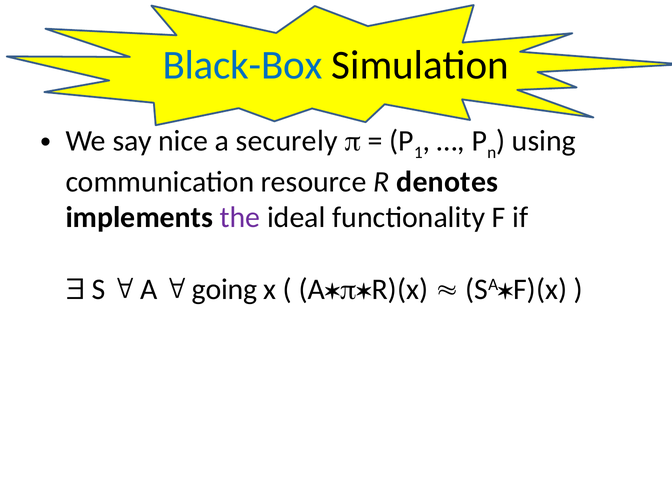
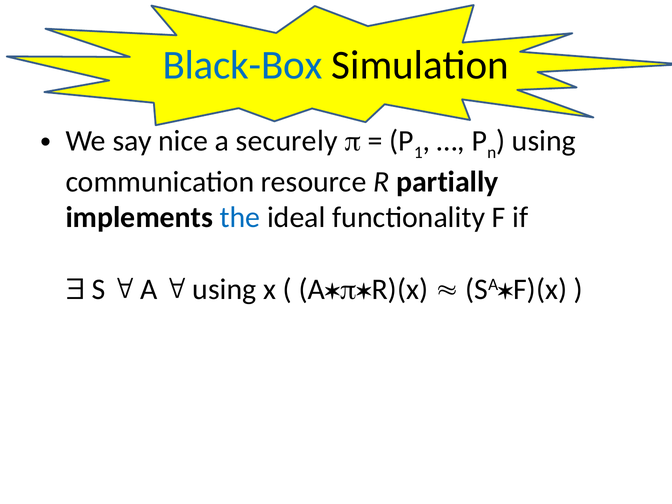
denotes: denotes -> partially (447, 182)
the colour: purple -> blue (240, 218)
going: going -> using (224, 289)
